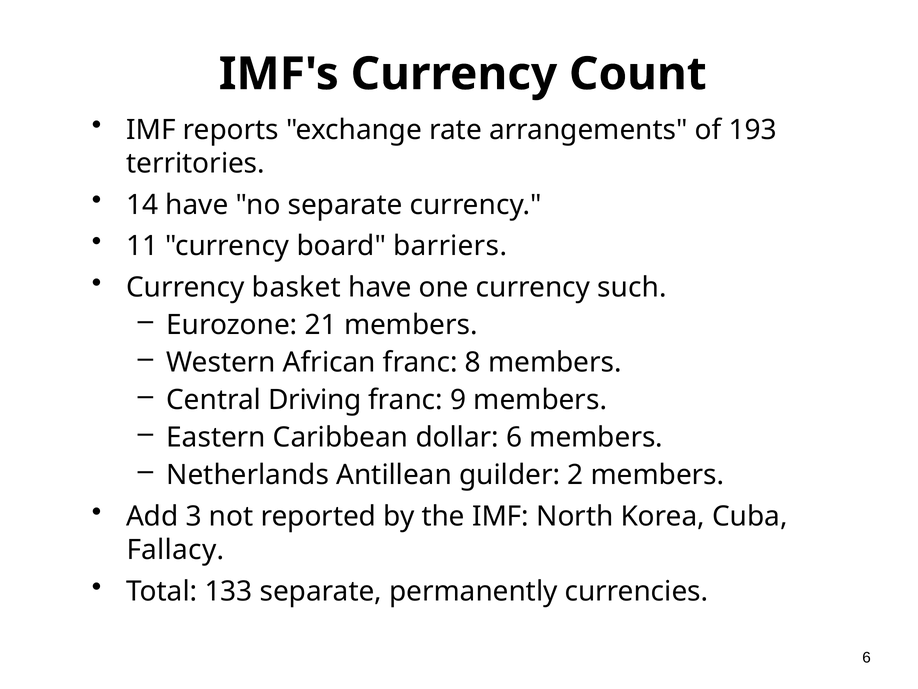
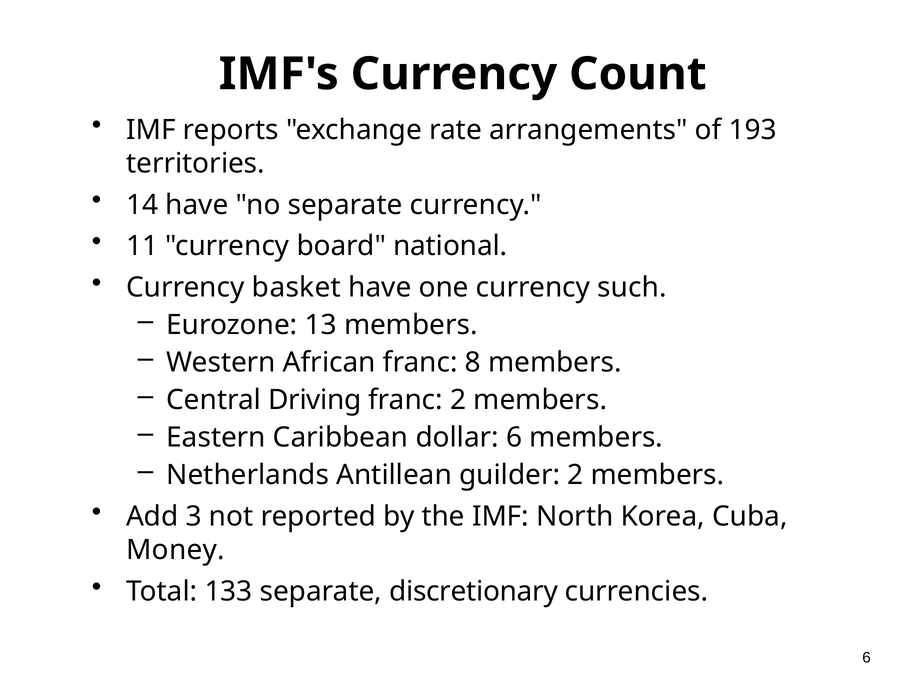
barriers: barriers -> national (450, 246)
21: 21 -> 13 (321, 325)
franc 9: 9 -> 2 (458, 400)
Fallacy: Fallacy -> Money (175, 550)
permanently: permanently -> discretionary (473, 591)
